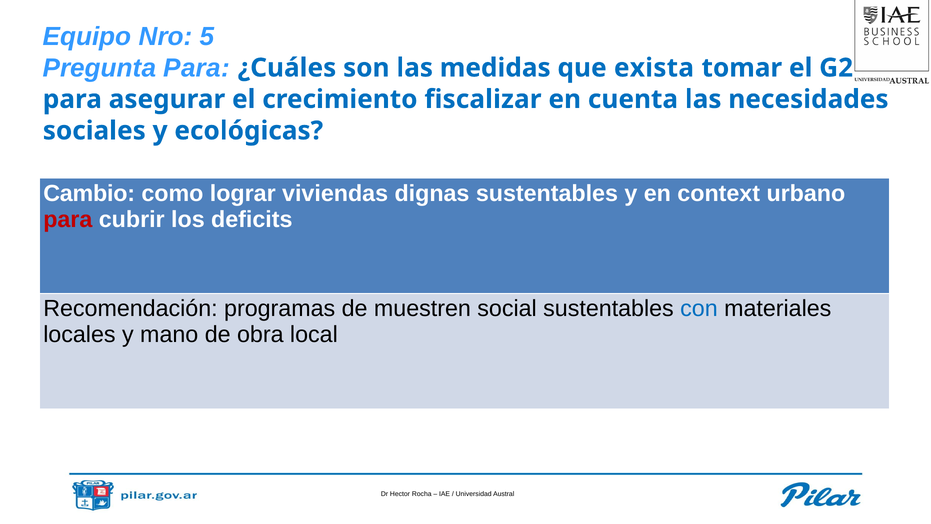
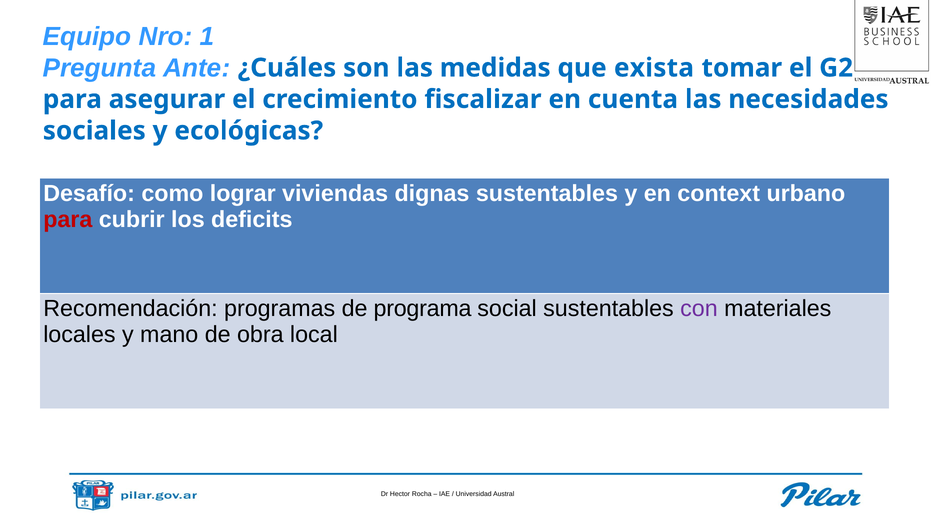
5: 5 -> 1 (207, 36)
Pregunta Para: Para -> Ante (197, 68)
Cambio: Cambio -> Desafío (89, 193)
muestren: muestren -> programa (423, 309)
con colour: blue -> purple (699, 309)
